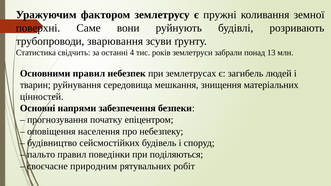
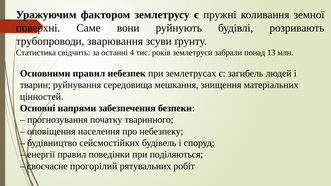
епіцентром: епіцентром -> тваринного (149, 120)
пальто: пальто -> енергії (41, 155)
природним: природним -> прогорілий (94, 166)
